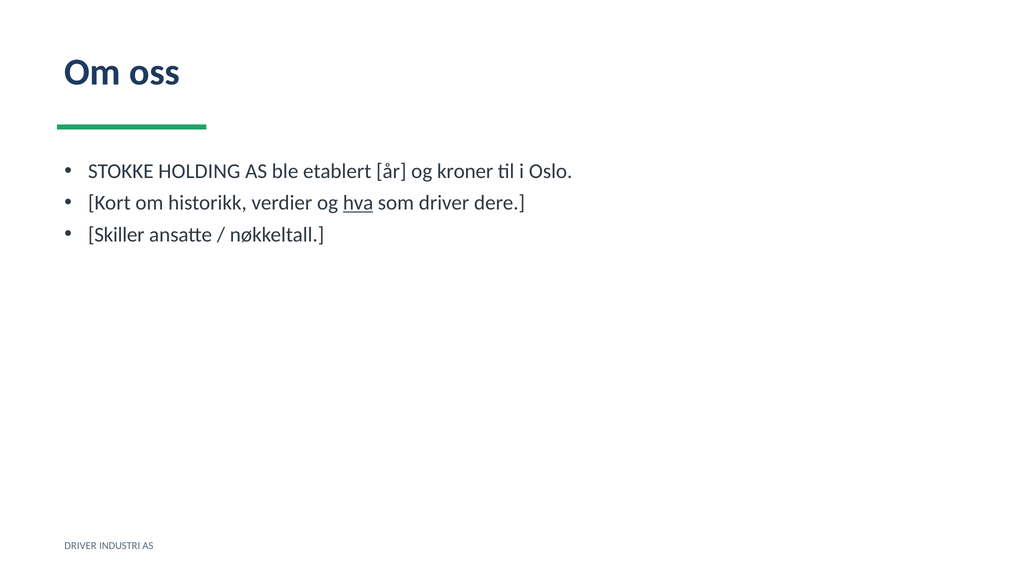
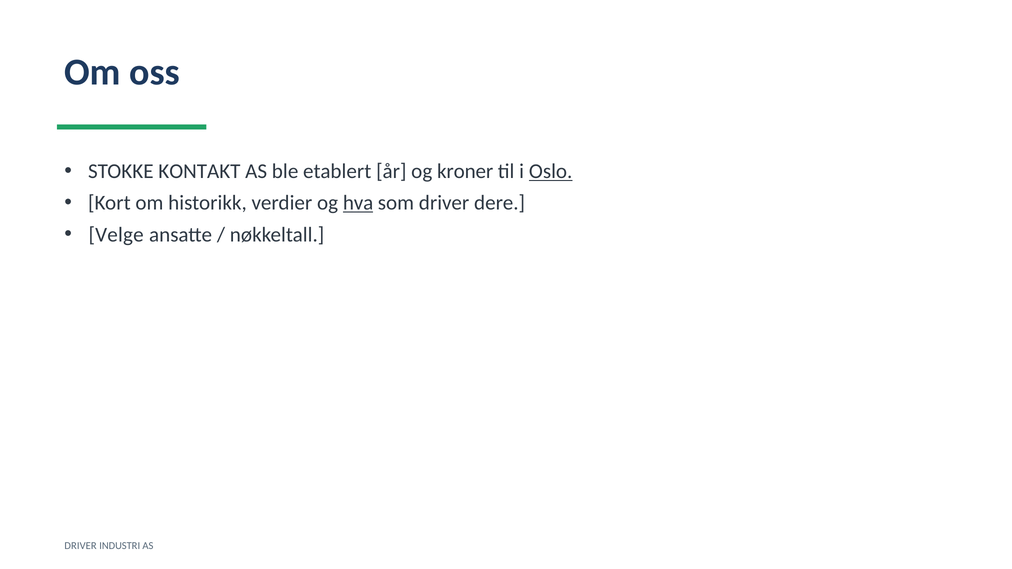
HOLDING: HOLDING -> KONTAKT (199, 171)
Oslo underline: none -> present (551, 171)
Skiller: Skiller -> Velge (116, 235)
